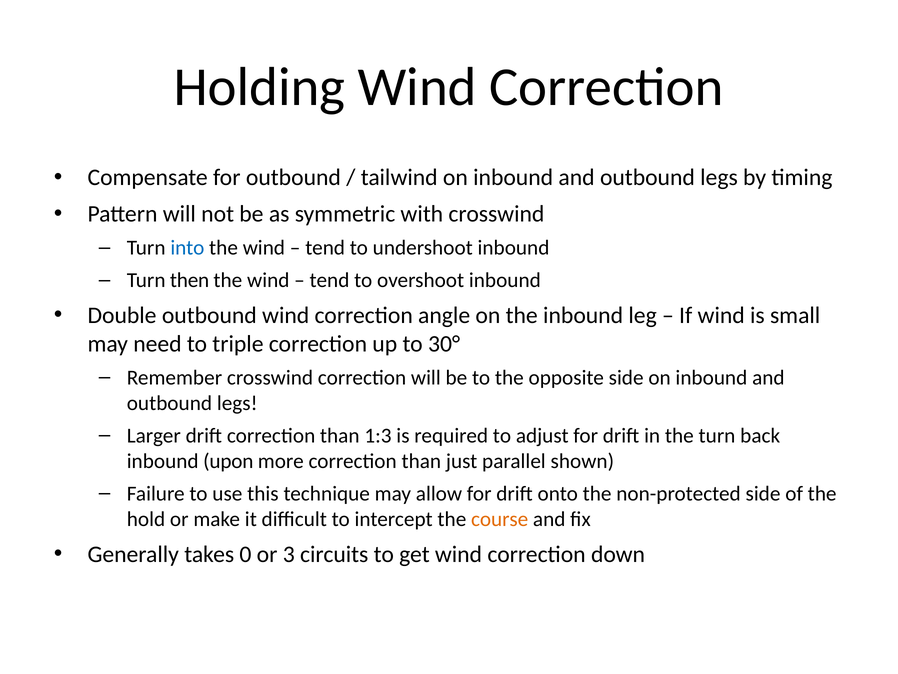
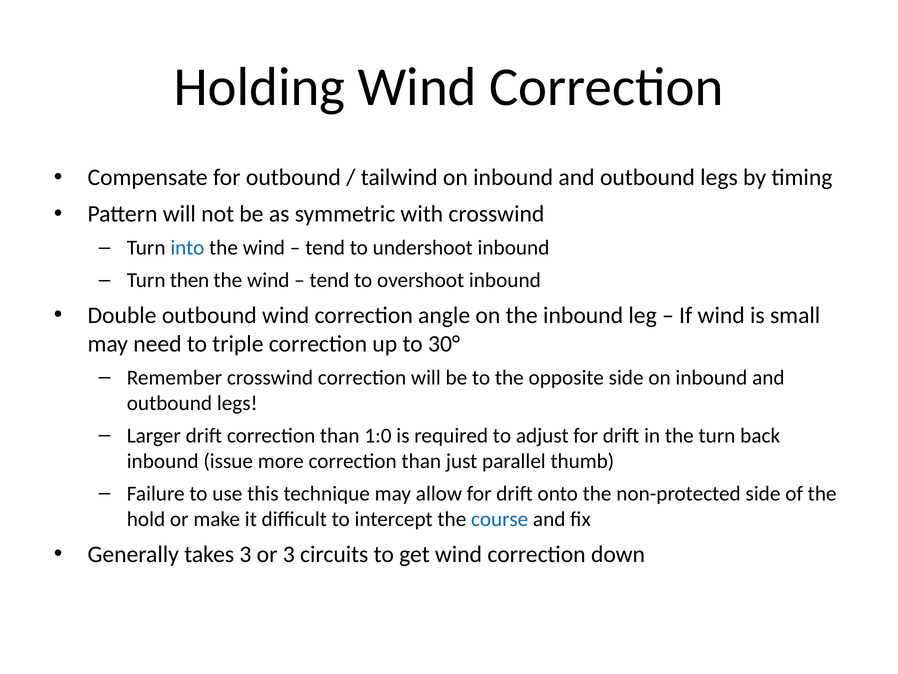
1:3: 1:3 -> 1:0 (378, 435)
upon: upon -> issue (228, 461)
shown: shown -> thumb (582, 461)
course colour: orange -> blue (500, 519)
takes 0: 0 -> 3 (245, 554)
